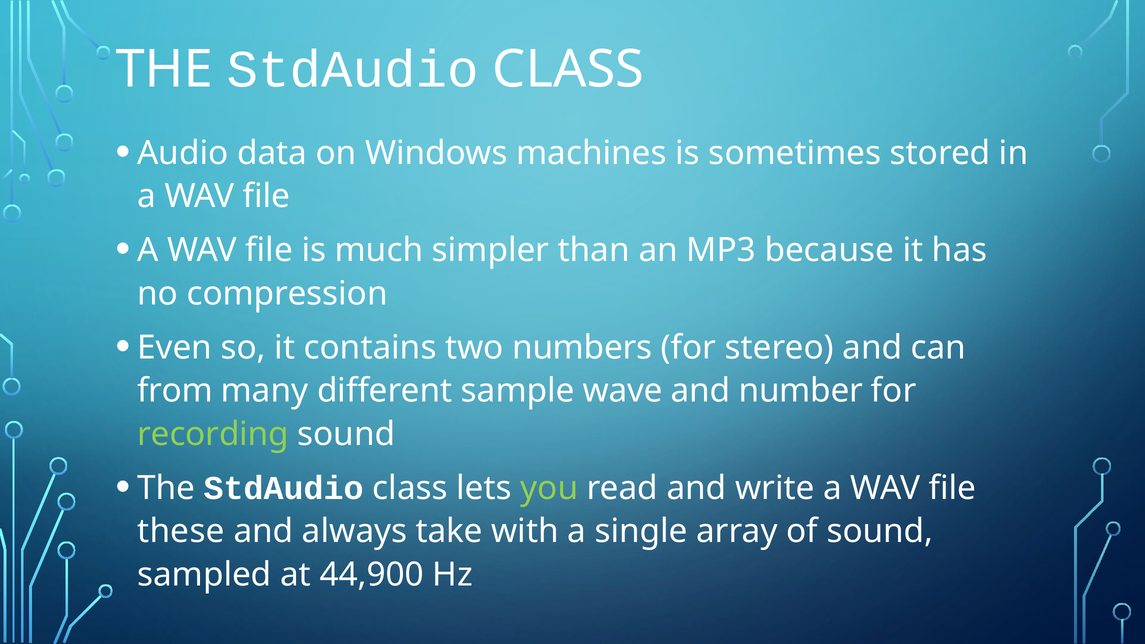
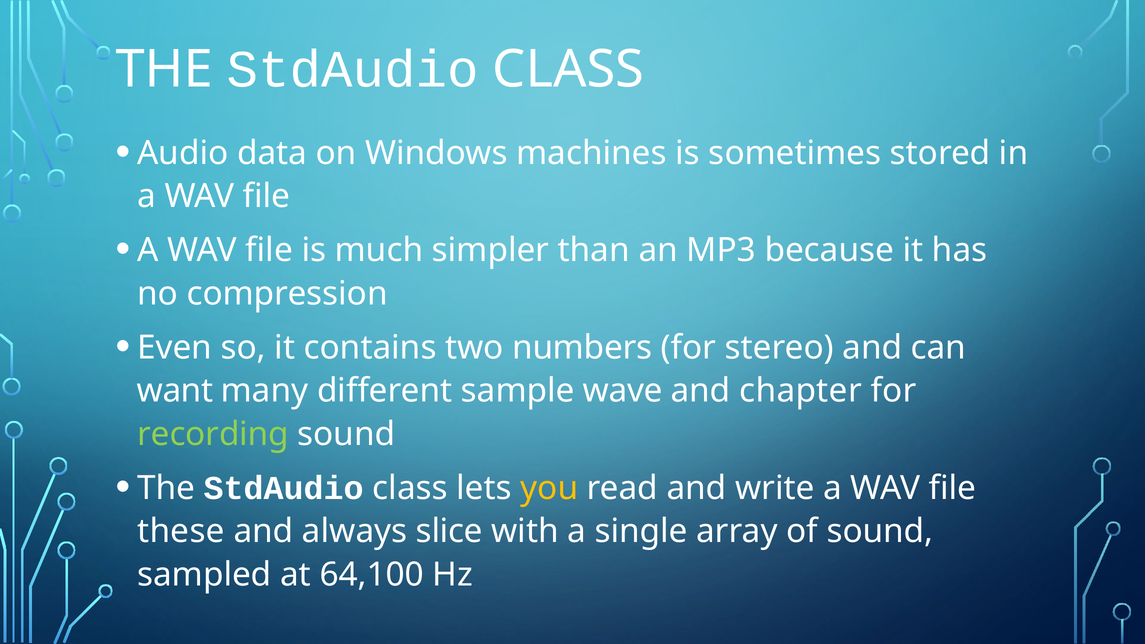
from: from -> want (175, 391)
number: number -> chapter (801, 391)
you colour: light green -> yellow (549, 488)
take: take -> slice (449, 531)
44,900: 44,900 -> 64,100 (372, 575)
